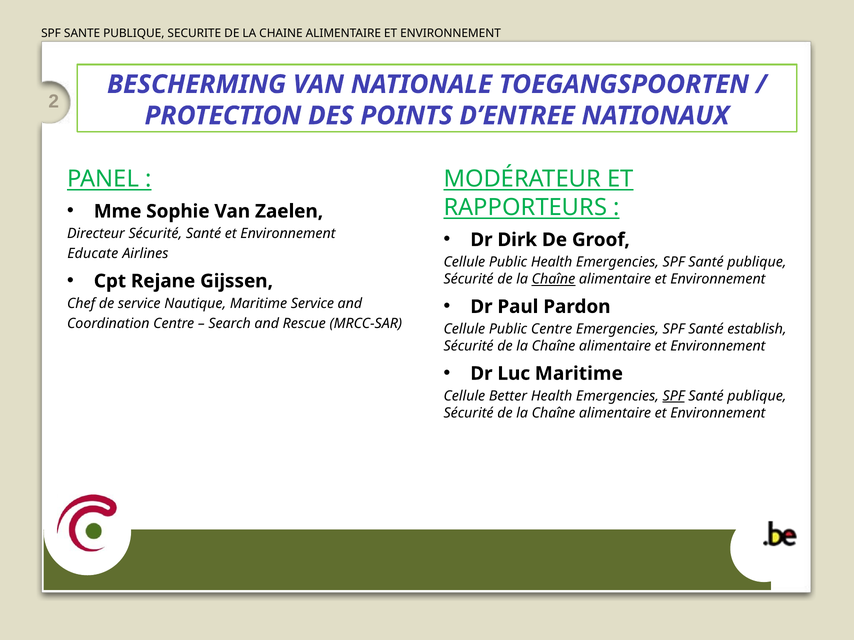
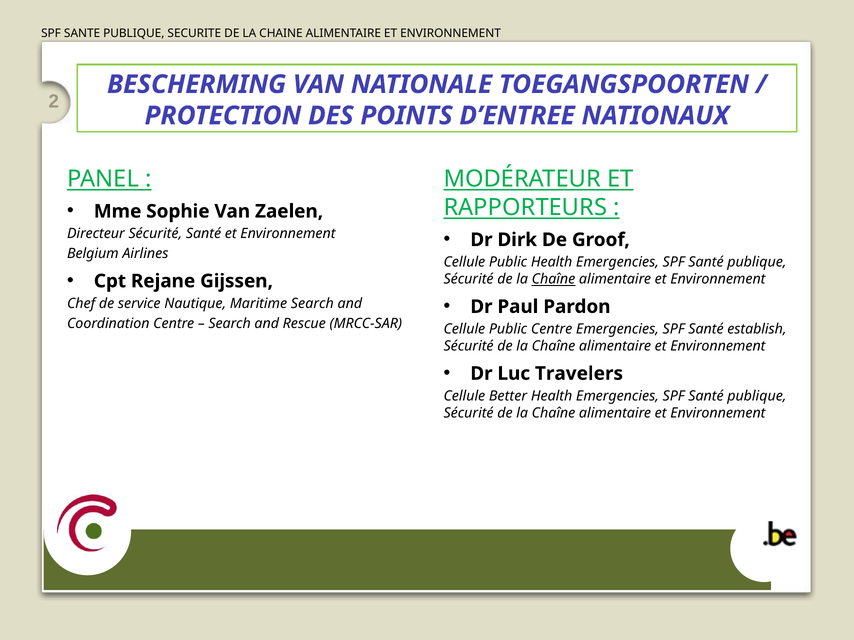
Educate: Educate -> Belgium (93, 254)
Maritime Service: Service -> Search (312, 304)
Luc Maritime: Maritime -> Travelers (579, 374)
SPF underline: present -> none (674, 396)
